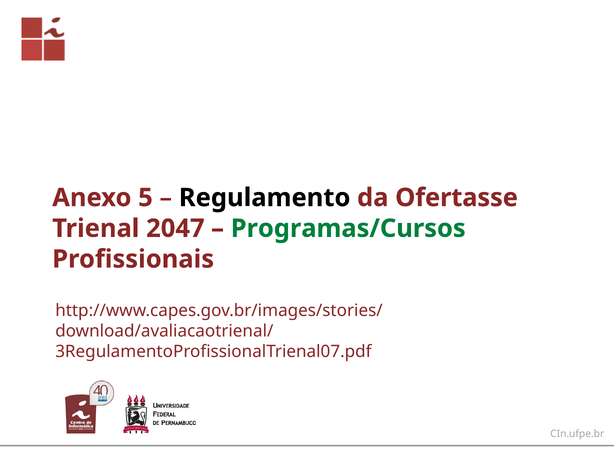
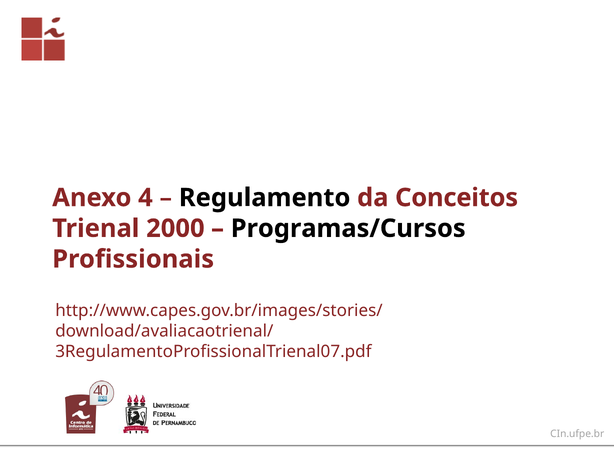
5: 5 -> 4 (145, 197)
Ofertasse: Ofertasse -> Conceitos (457, 197)
2047: 2047 -> 2000 (175, 228)
Programas/Cursos colour: green -> black (348, 228)
